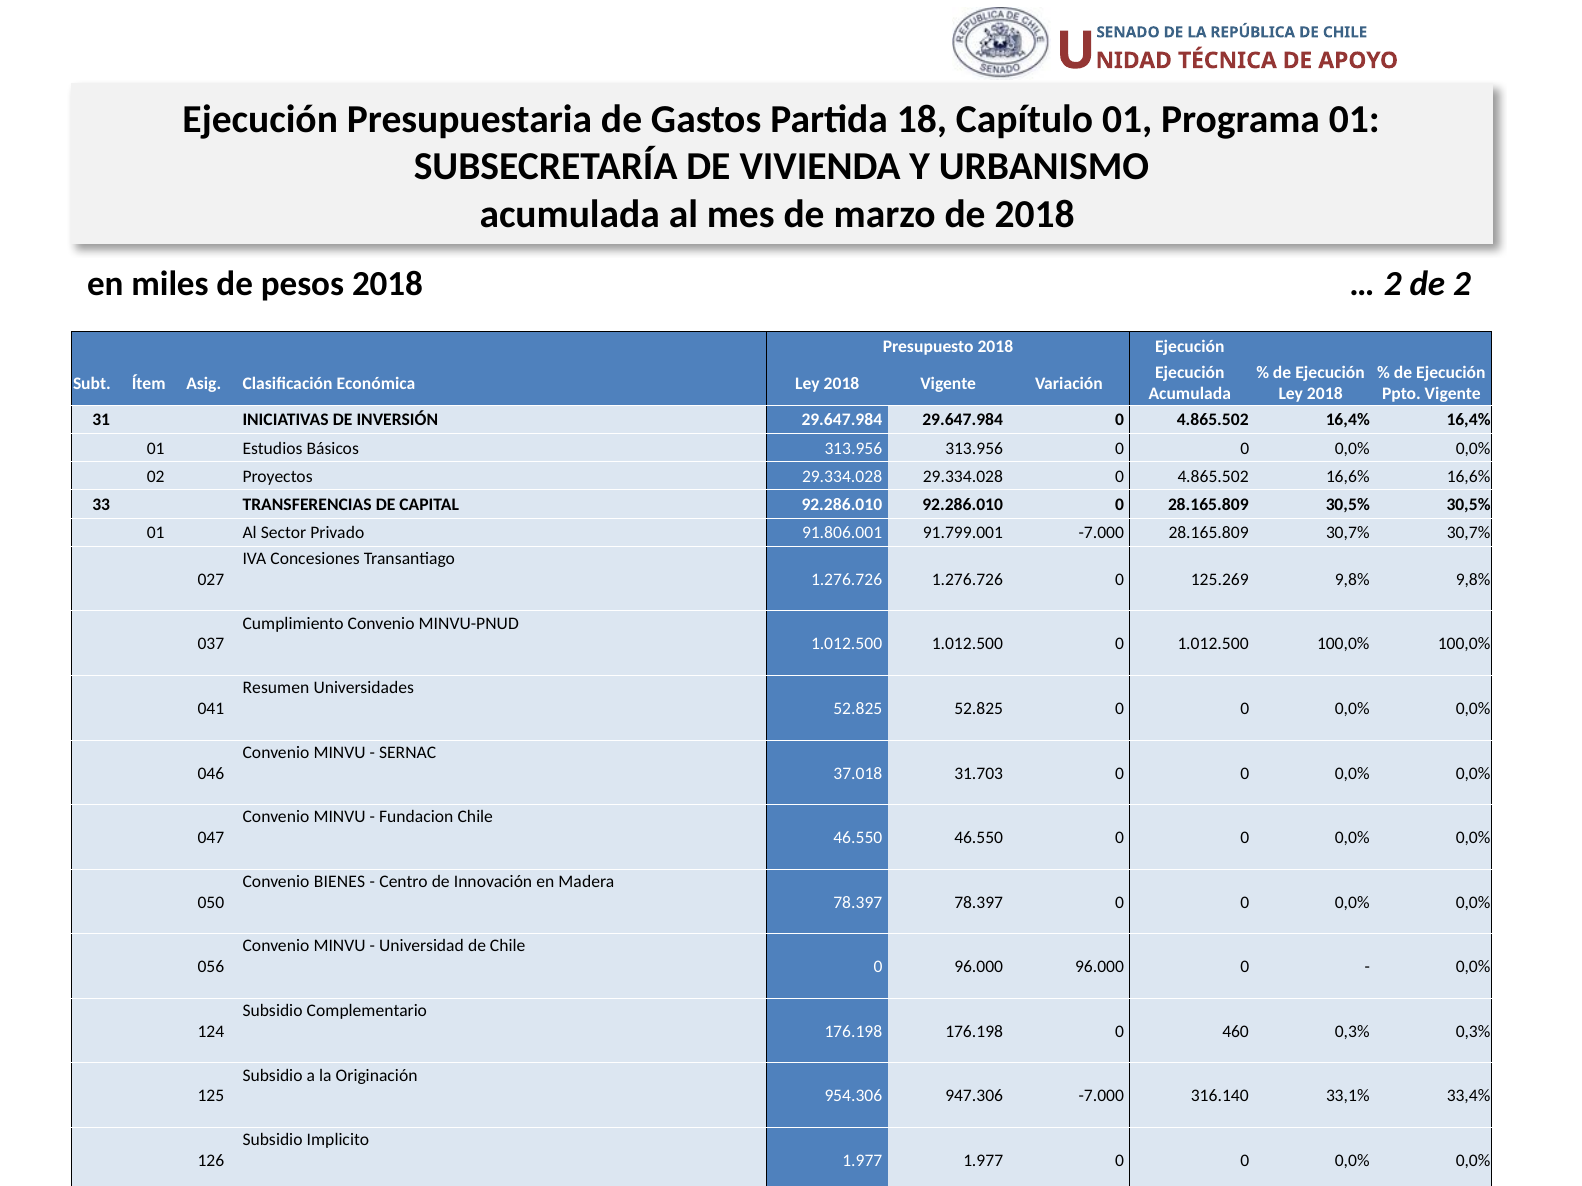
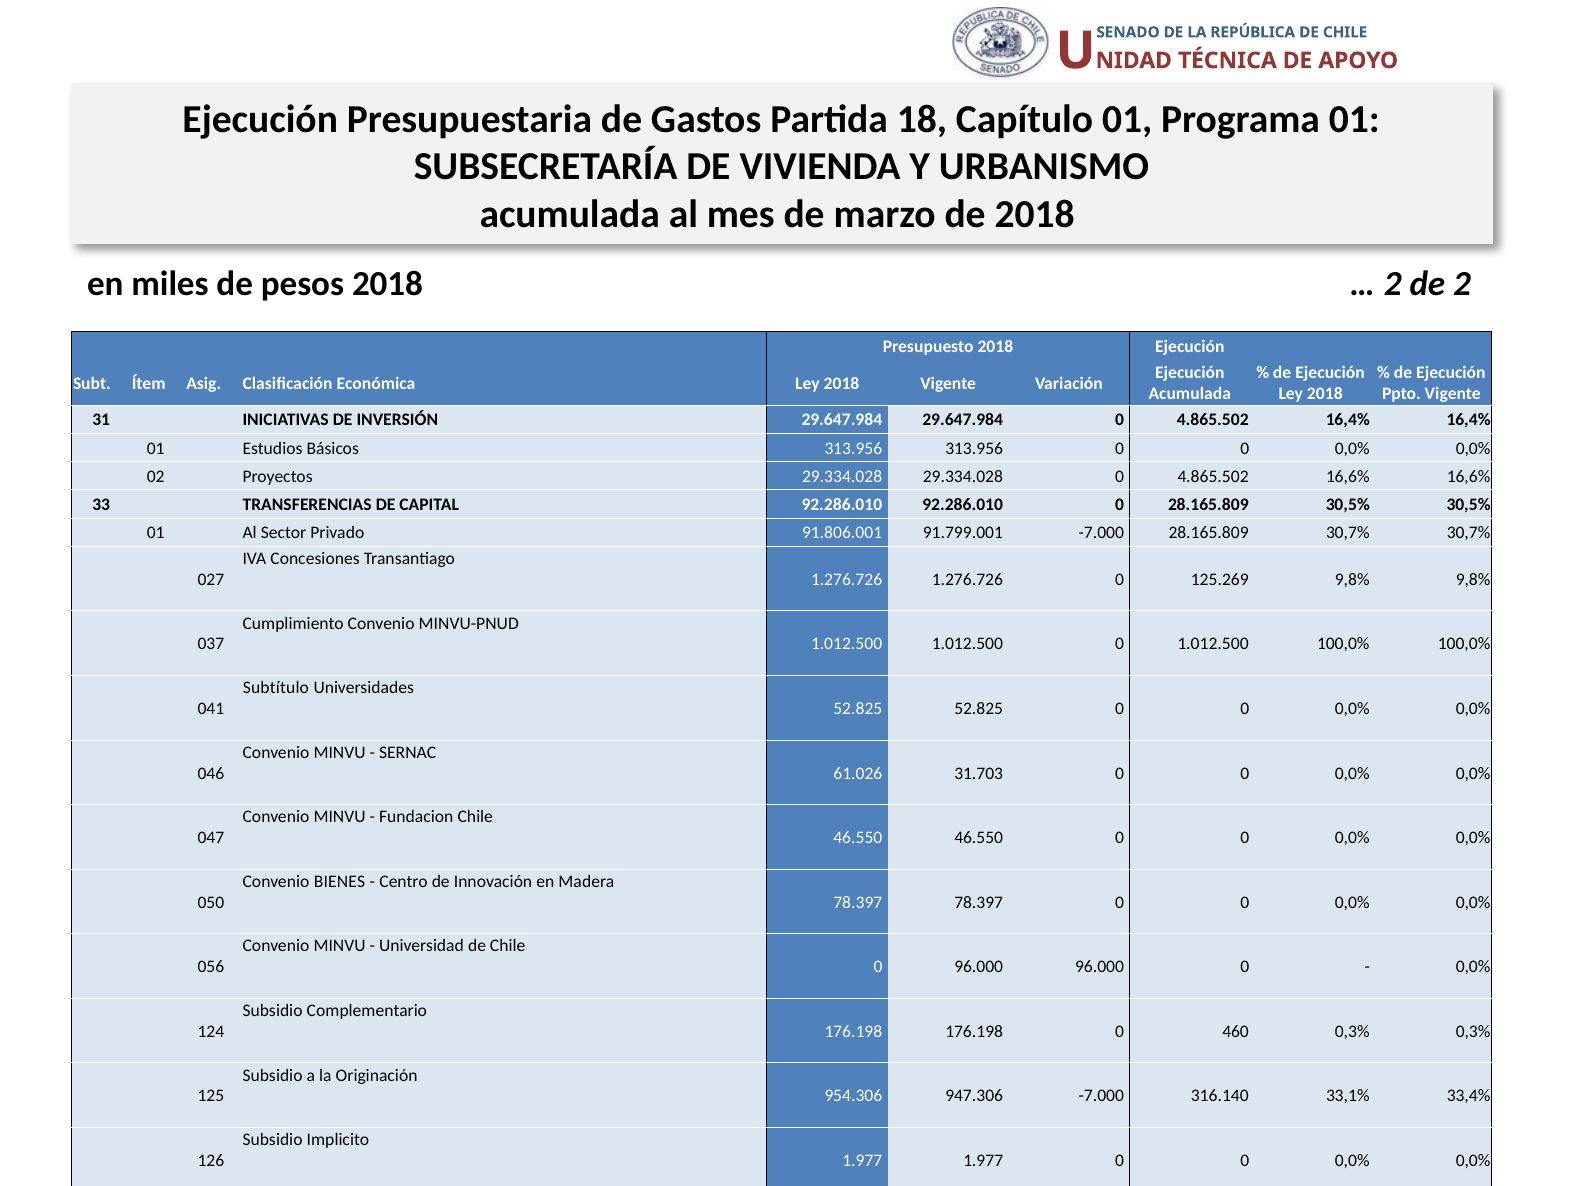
Resumen: Resumen -> Subtítulo (276, 688)
37.018: 37.018 -> 61.026 (858, 774)
